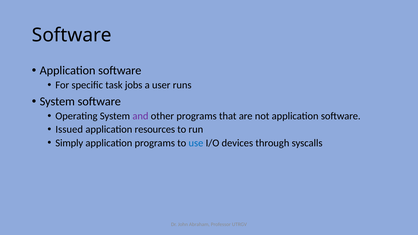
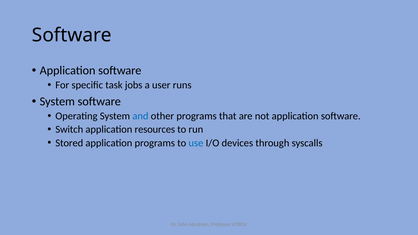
and colour: purple -> blue (140, 116)
Issued: Issued -> Switch (69, 130)
Simply: Simply -> Stored (69, 143)
